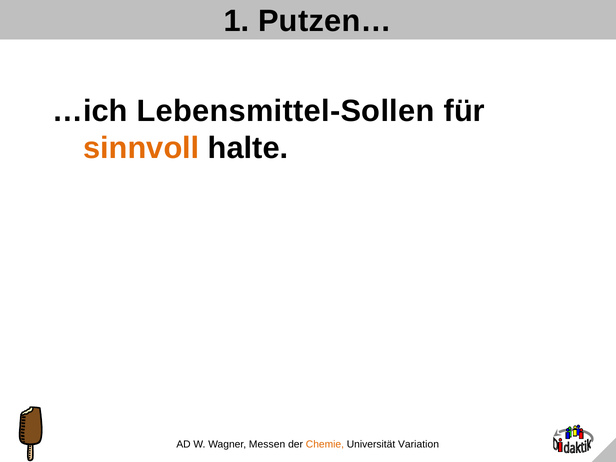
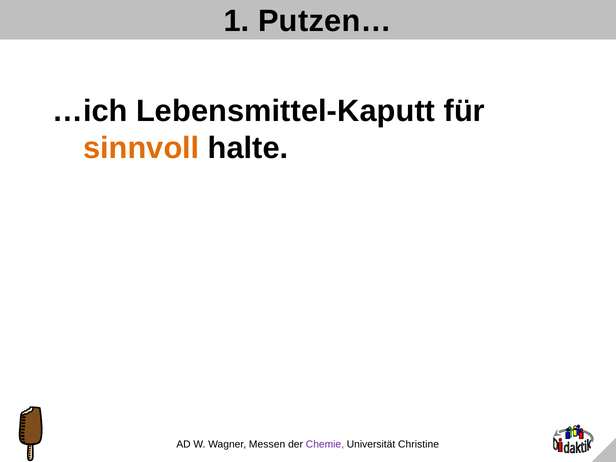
Lebensmittel-Sollen: Lebensmittel-Sollen -> Lebensmittel-Kaputt (286, 111)
Chemie colour: orange -> purple (325, 444)
Variation: Variation -> Christine (419, 444)
